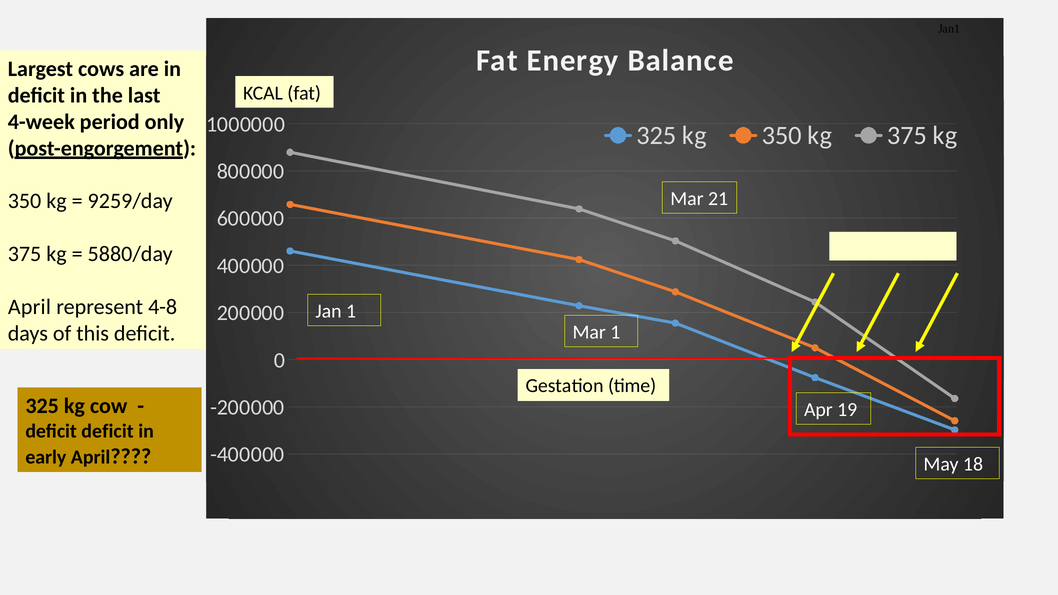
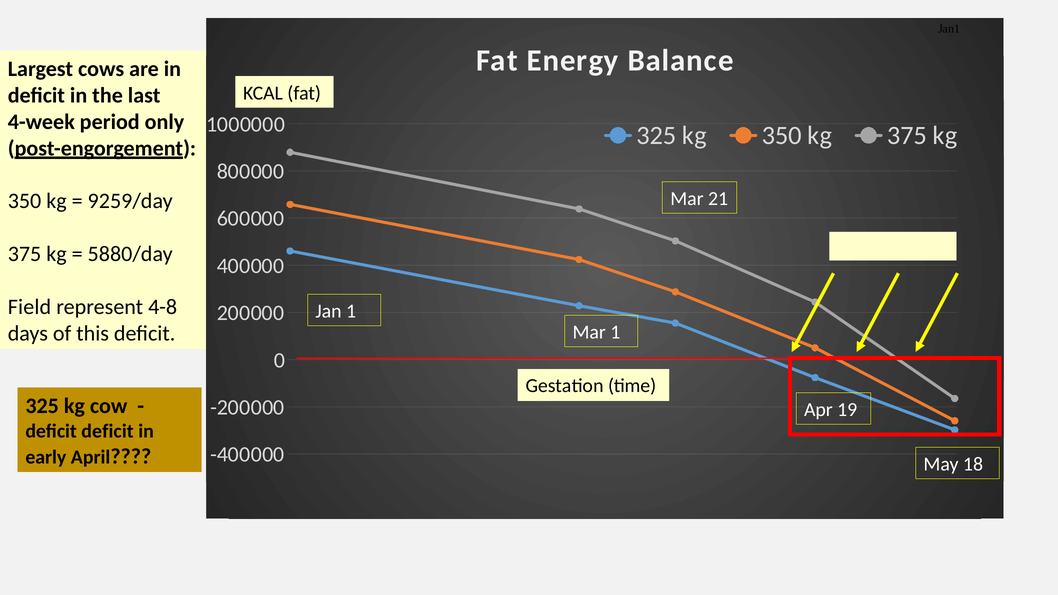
April: April -> Field (29, 307)
